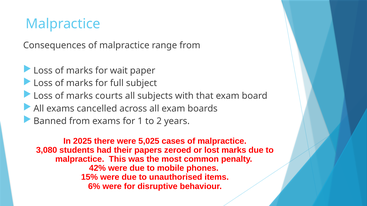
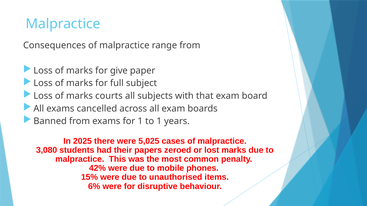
wait: wait -> give (119, 71)
to 2: 2 -> 1 (159, 121)
